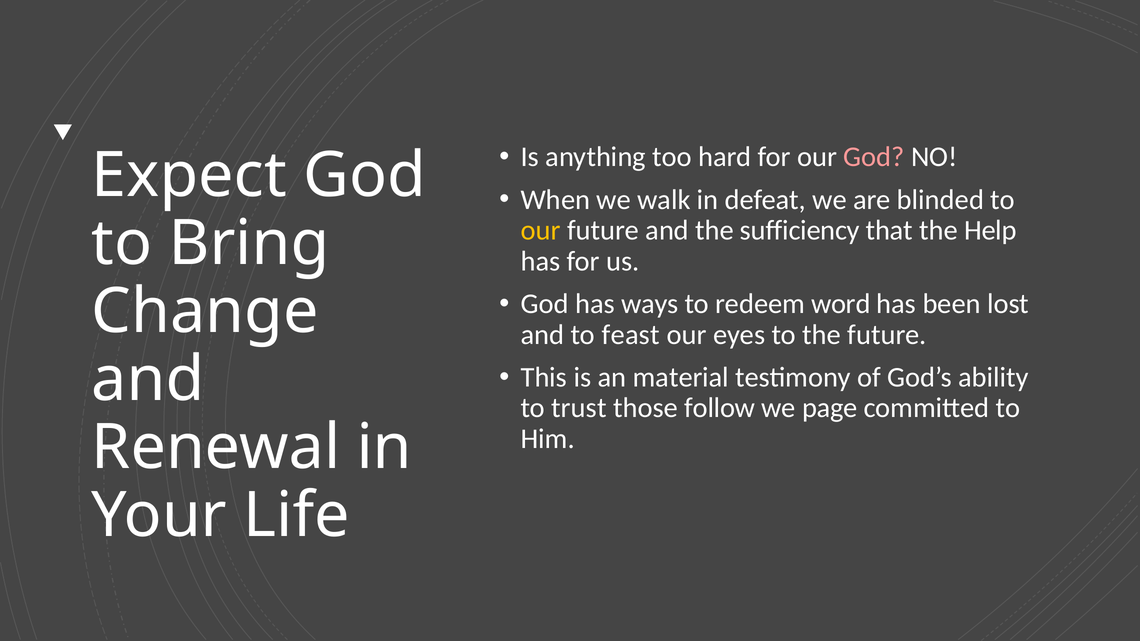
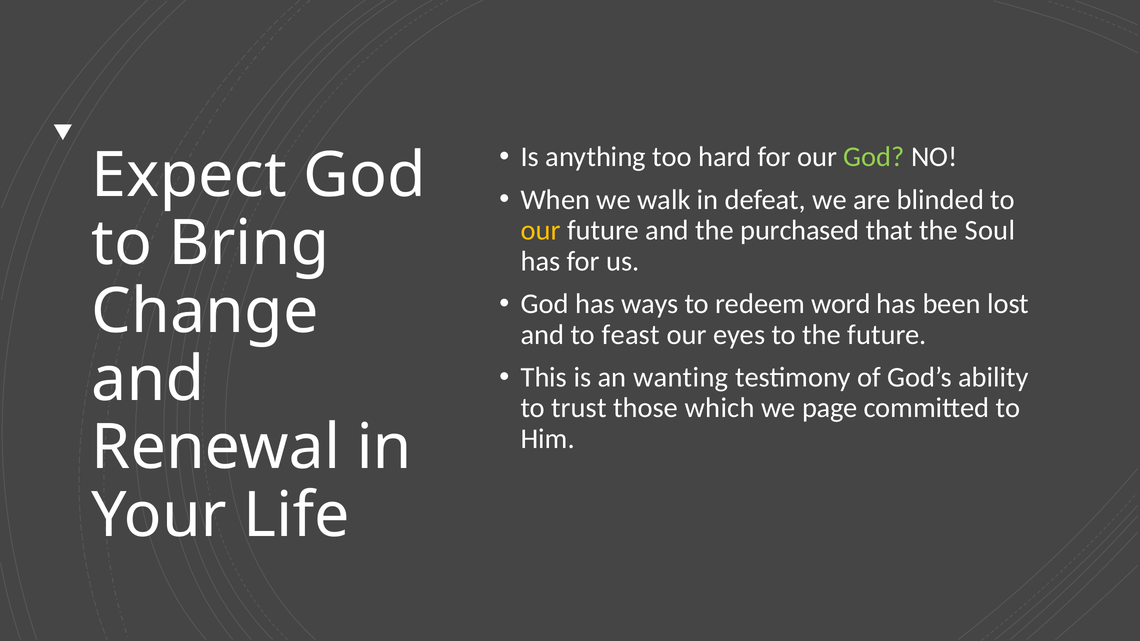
God colour: pink -> light green (874, 157)
sufficiency: sufficiency -> purchased (800, 231)
Help: Help -> Soul (990, 231)
material: material -> wanting (681, 377)
follow: follow -> which (720, 408)
